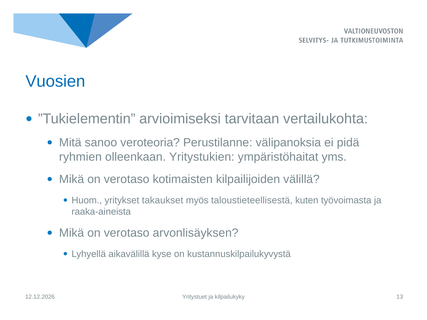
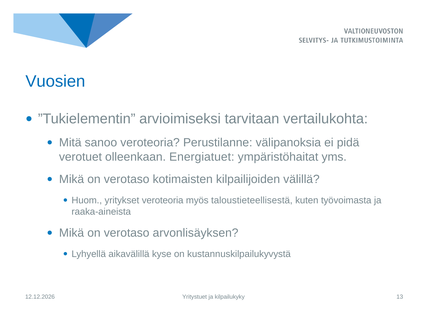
ryhmien: ryhmien -> verotuet (80, 157)
Yritystukien: Yritystukien -> Energiatuet (202, 157)
yritykset takaukset: takaukset -> veroteoria (163, 200)
